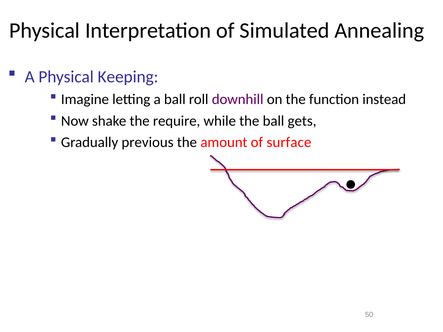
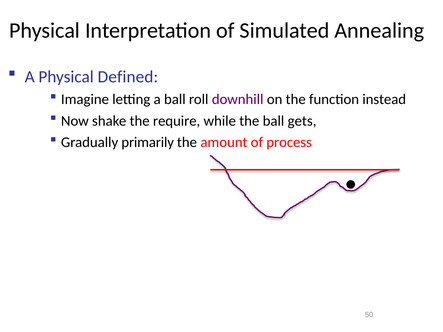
Keeping: Keeping -> Defined (128, 77)
previous: previous -> primarily (148, 142)
surface: surface -> process (289, 142)
